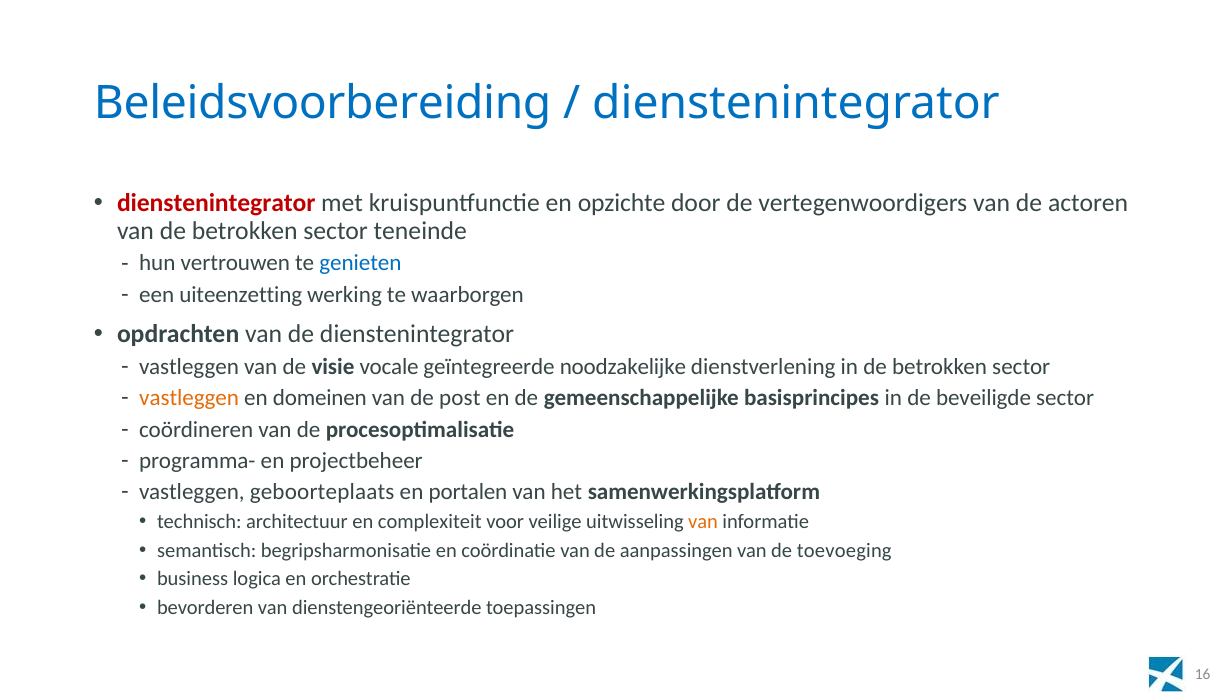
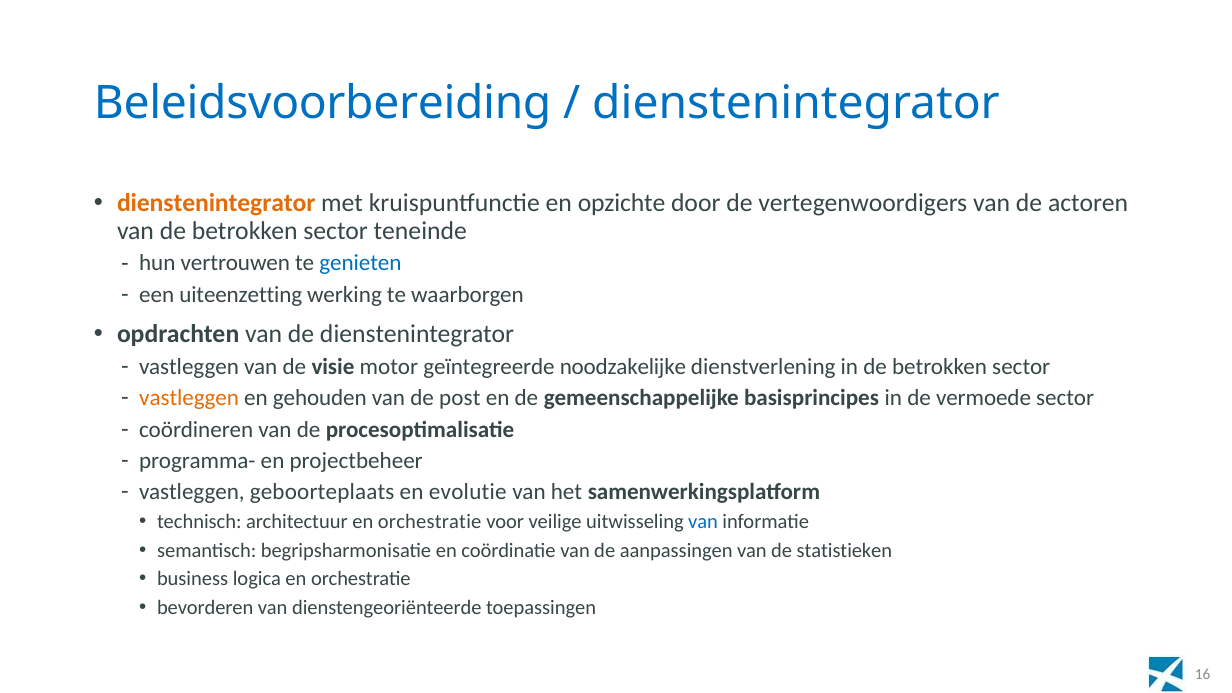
dienstenintegrator colour: red -> orange (216, 203)
vocale: vocale -> motor (389, 367)
domeinen: domeinen -> gehouden (320, 398)
beveiligde: beveiligde -> vermoede (984, 398)
portalen: portalen -> evolutie (468, 492)
architectuur en complexiteit: complexiteit -> orchestratie (430, 522)
van colour: orange -> blue (703, 522)
toevoeging: toevoeging -> statistieken (844, 551)
